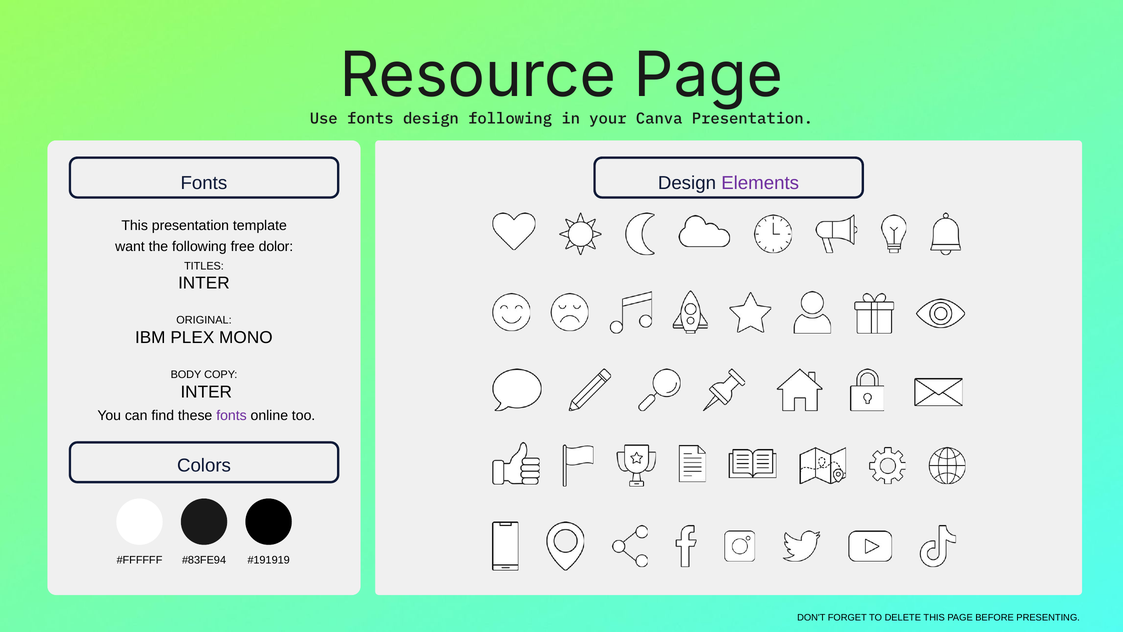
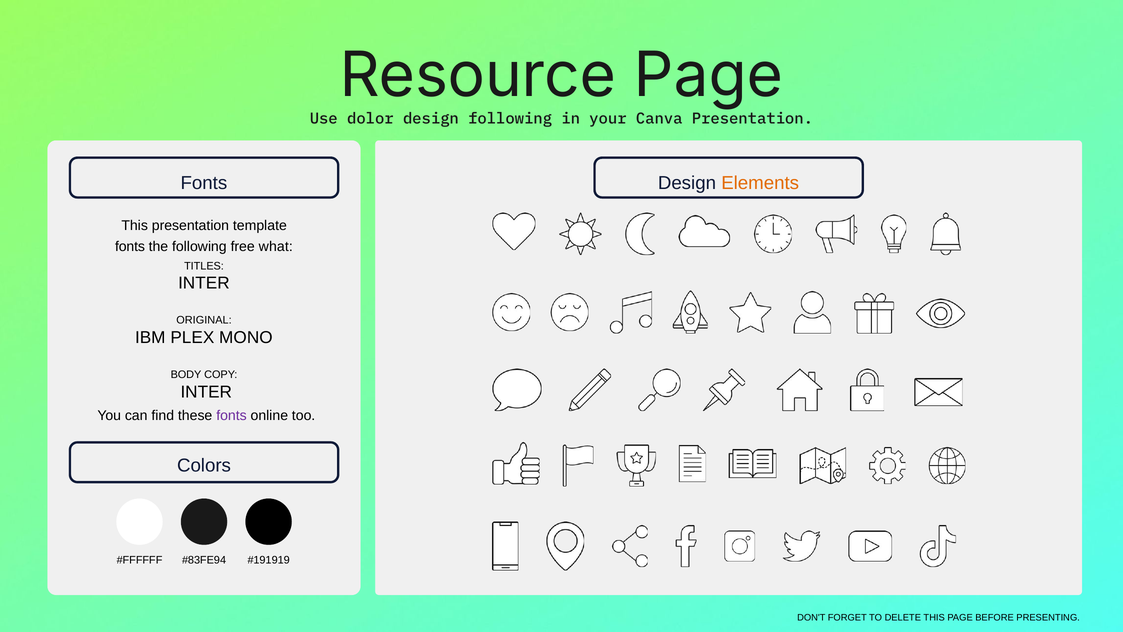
Use fonts: fonts -> dolor (370, 118)
Elements colour: purple -> orange (760, 183)
want: want -> fonts (130, 246)
dolor: dolor -> what (276, 246)
